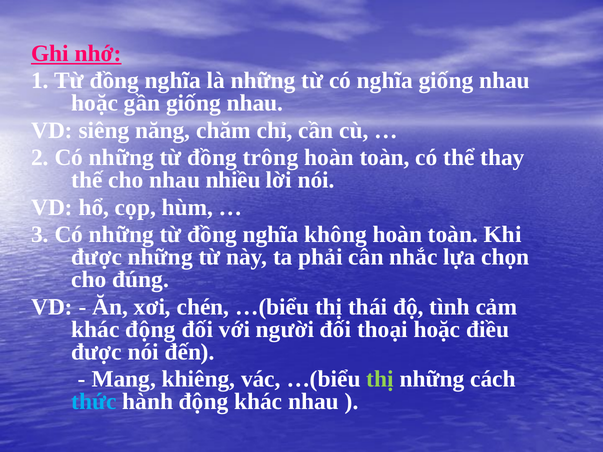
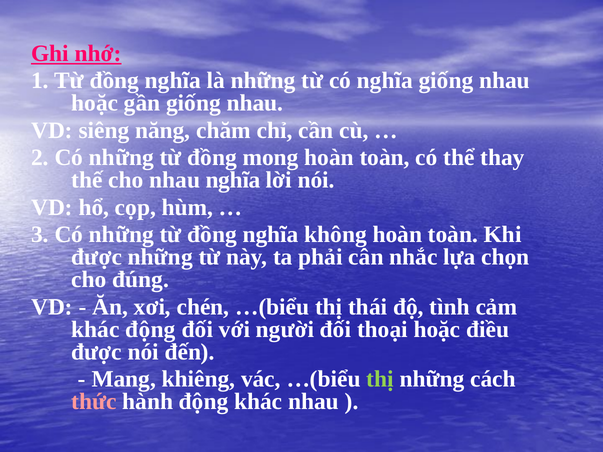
trông: trông -> mong (271, 158)
nhau nhiều: nhiều -> nghĩa (233, 180)
thức colour: light blue -> pink (94, 402)
